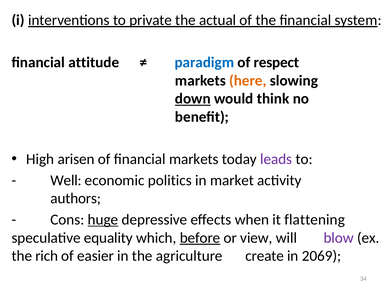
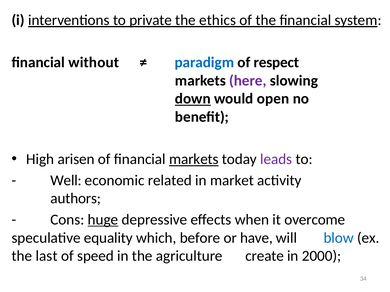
actual: actual -> ethics (218, 20)
attitude: attitude -> without (94, 63)
here colour: orange -> purple (248, 81)
think: think -> open (273, 99)
markets underline: none -> present (194, 159)
politics: politics -> related (170, 181)
flattening: flattening -> overcome (315, 220)
before underline: present -> none (200, 238)
view: view -> have (256, 238)
blow colour: purple -> blue (339, 238)
rich: rich -> last (47, 256)
easier: easier -> speed (95, 256)
2069: 2069 -> 2000 (321, 256)
